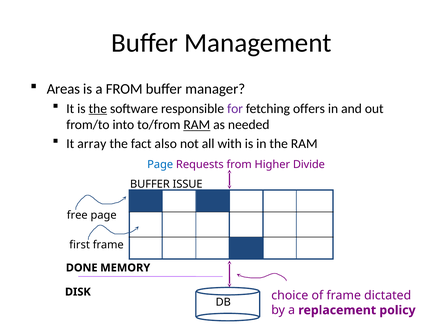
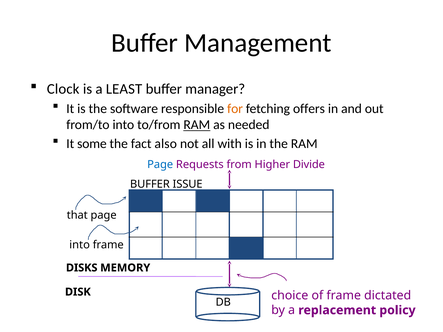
Areas: Areas -> Clock (63, 89)
a FROM: FROM -> LEAST (124, 89)
the underline: present -> none (98, 109)
for colour: purple -> orange (235, 109)
array: array -> some (92, 144)
free: free -> that (77, 215)
first: first -> into (80, 245)
DONE: DONE -> DISKS (82, 268)
